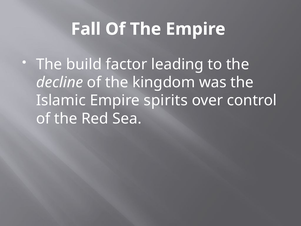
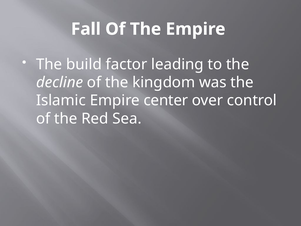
spirits: spirits -> center (166, 100)
